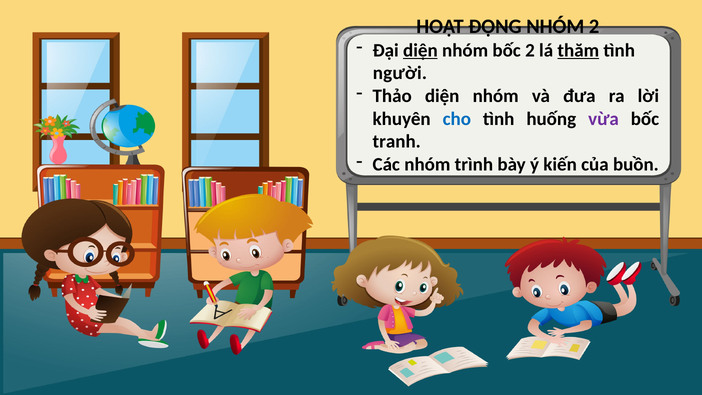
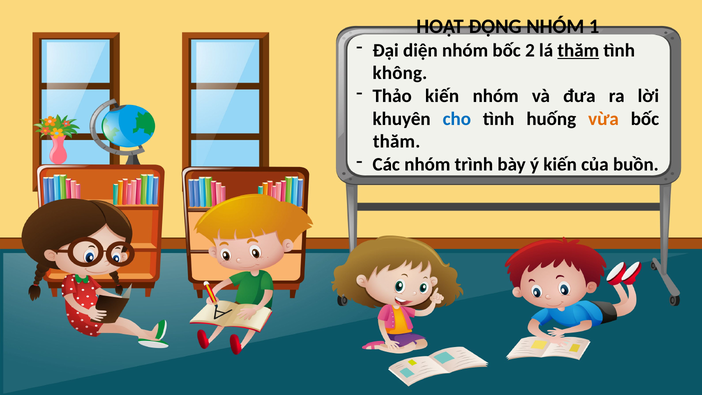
NHÓM 2: 2 -> 1 (594, 27)
diện underline: present -> none (420, 50)
người: người -> không (400, 73)
Thảo diện: diện -> kiến (442, 96)
vừa colour: purple -> orange (604, 119)
tranh: tranh -> thăm (397, 141)
